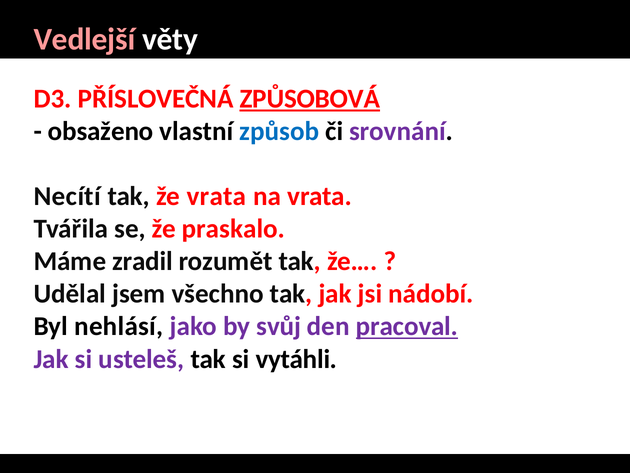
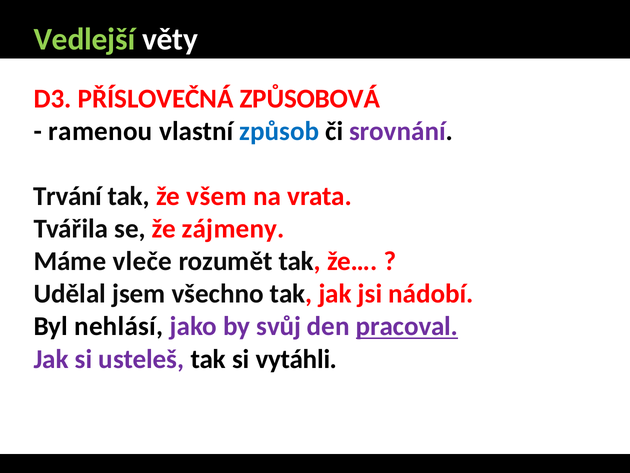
Vedlejší colour: pink -> light green (84, 39)
ZPŮSOBOVÁ underline: present -> none (310, 99)
obsaženo: obsaženo -> ramenou (100, 131)
Necítí: Necítí -> Trvání (68, 196)
že vrata: vrata -> všem (216, 196)
praskalo: praskalo -> zájmeny (233, 229)
zradil: zradil -> vleče (142, 261)
